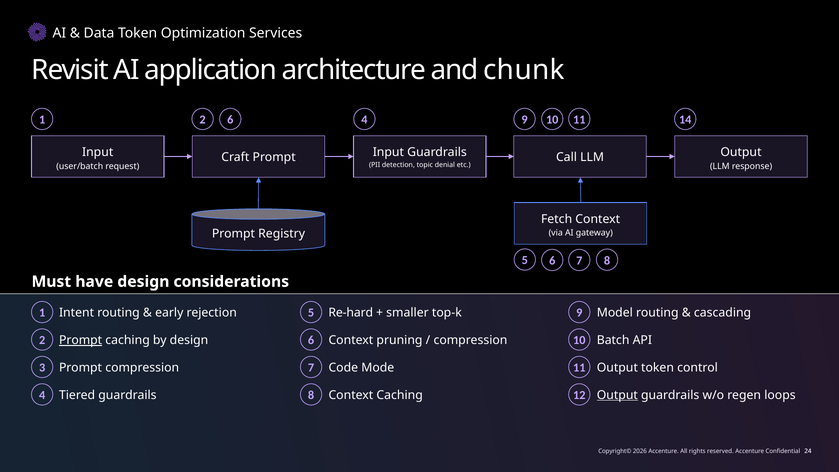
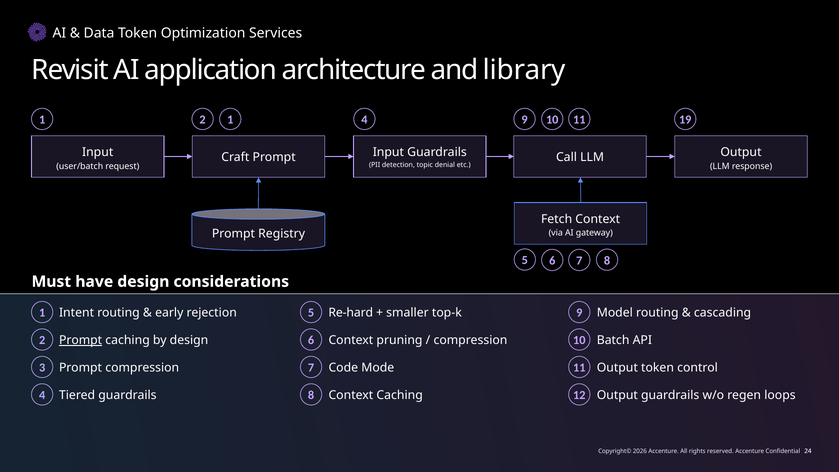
chunk: chunk -> library (524, 70)
2 6: 6 -> 1 (230, 120)
14: 14 -> 19 (685, 120)
Output underline: present -> none (617, 395)
